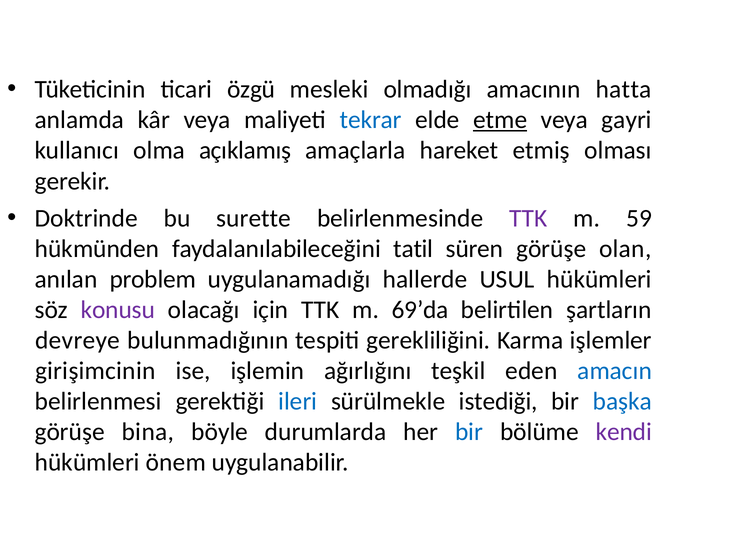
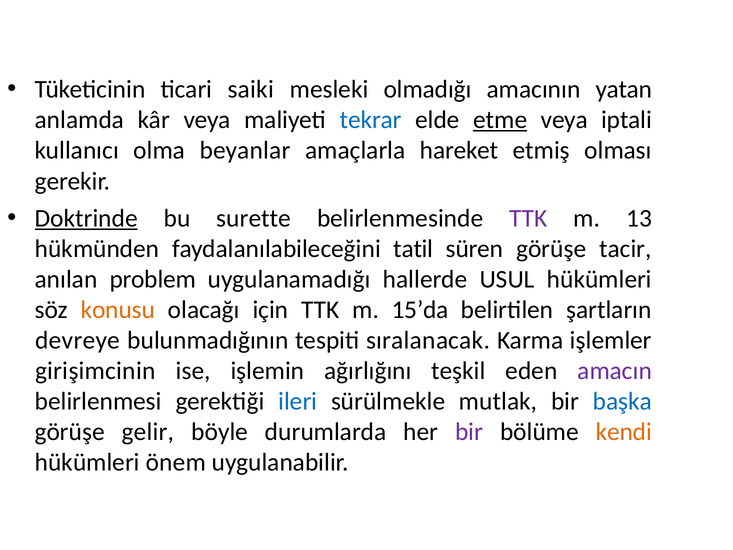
özgü: özgü -> saiki (251, 89)
hatta: hatta -> yatan (624, 89)
gayri: gayri -> iptali (627, 120)
açıklamış: açıklamış -> beyanlar (245, 150)
Doktrinde underline: none -> present (86, 218)
59: 59 -> 13 (639, 218)
olan: olan -> tacir (625, 249)
konusu colour: purple -> orange (118, 310)
69’da: 69’da -> 15’da (420, 310)
gerekliliğini: gerekliliğini -> sıralanacak (428, 340)
amacın colour: blue -> purple (615, 371)
istediği: istediği -> mutlak (498, 401)
bina: bina -> gelir (148, 432)
bir colour: blue -> purple (469, 432)
kendi colour: purple -> orange (624, 432)
